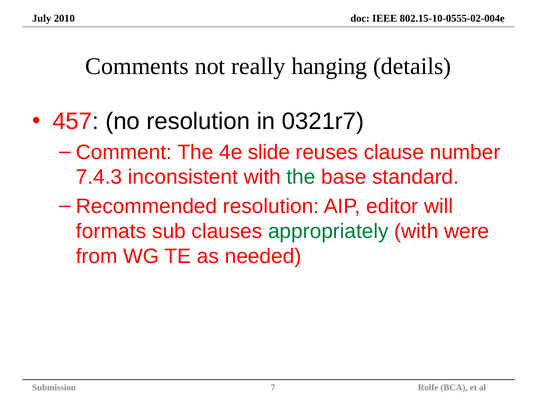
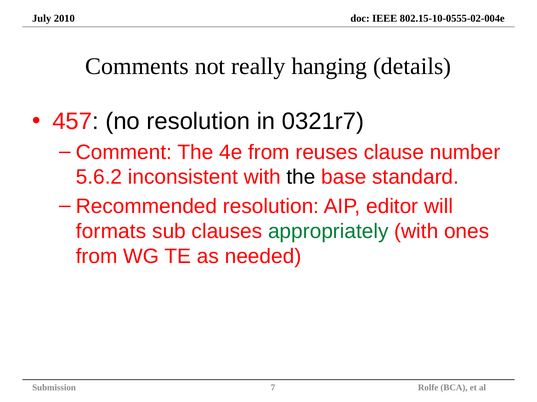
4e slide: slide -> from (269, 152)
7.4.3: 7.4.3 -> 5.6.2 (99, 177)
the colour: green -> black (301, 177)
were: were -> ones (467, 232)
